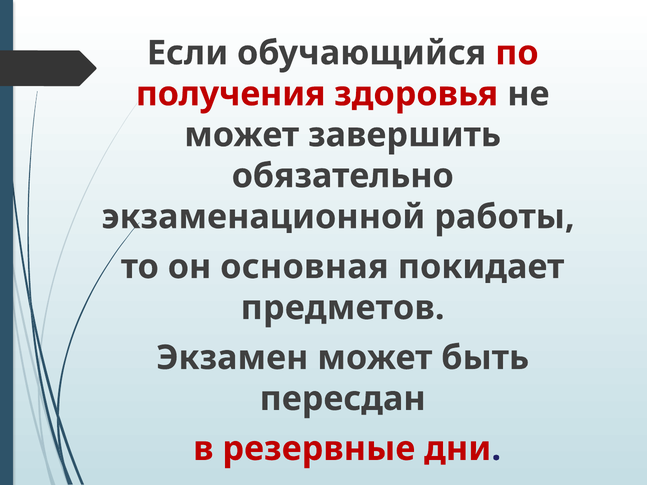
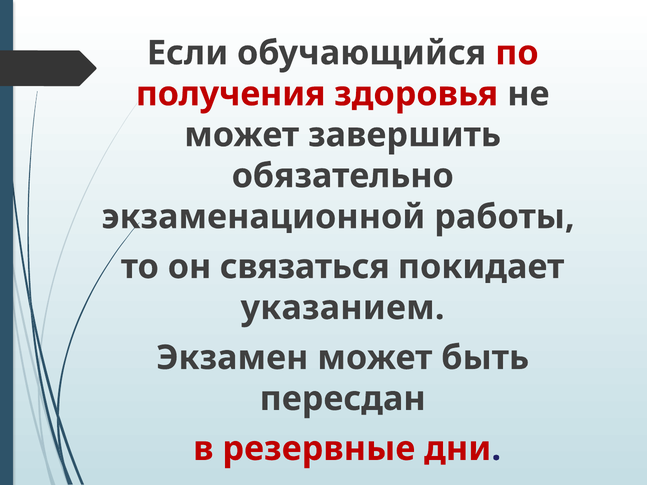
основная: основная -> связаться (305, 267)
предметов: предметов -> указанием (343, 308)
